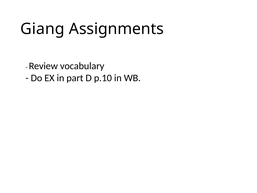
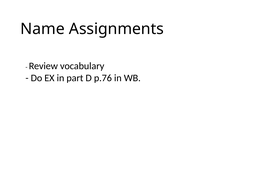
Giang: Giang -> Name (43, 29)
p.10: p.10 -> p.76 (103, 78)
